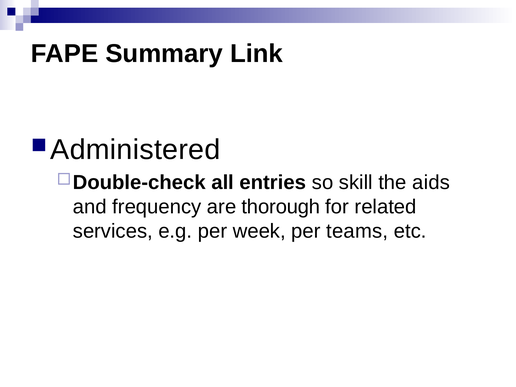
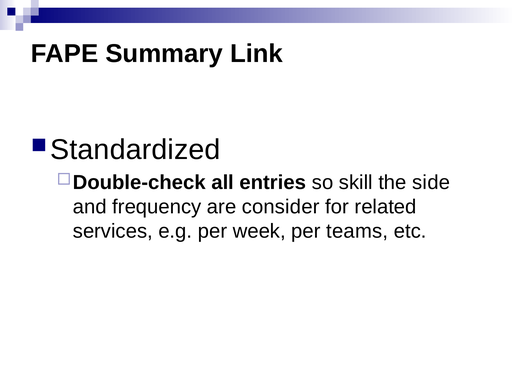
Administered: Administered -> Standardized (135, 150)
aids: aids -> side (431, 182)
thorough: thorough -> consider (281, 207)
